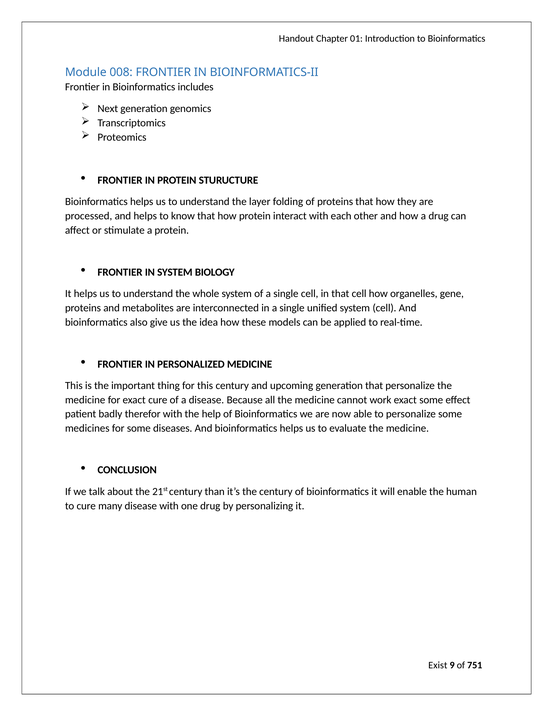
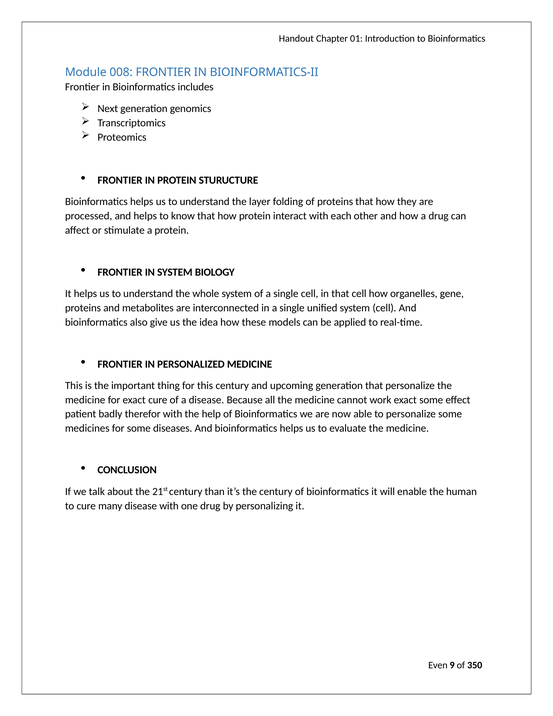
Exist: Exist -> Even (438, 665)
751: 751 -> 350 (475, 665)
